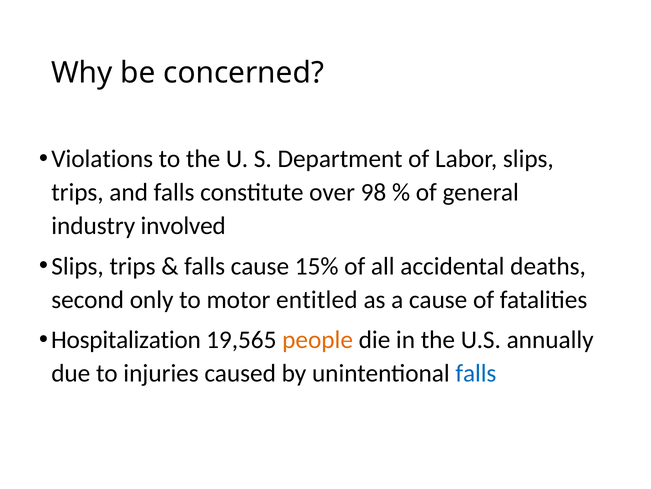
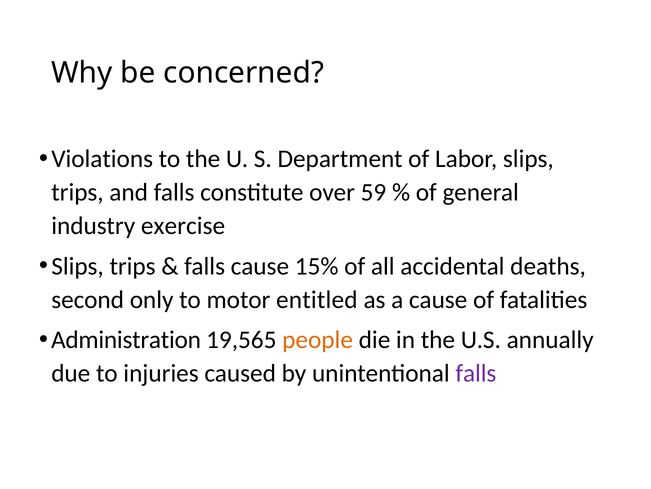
98: 98 -> 59 (374, 192)
involved: involved -> exercise (183, 226)
Hospitalization: Hospitalization -> Administration (126, 340)
falls colour: blue -> purple (476, 373)
